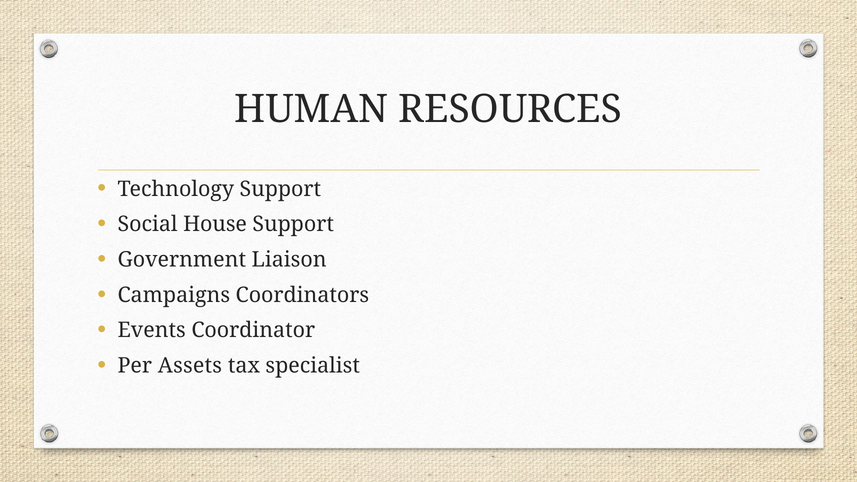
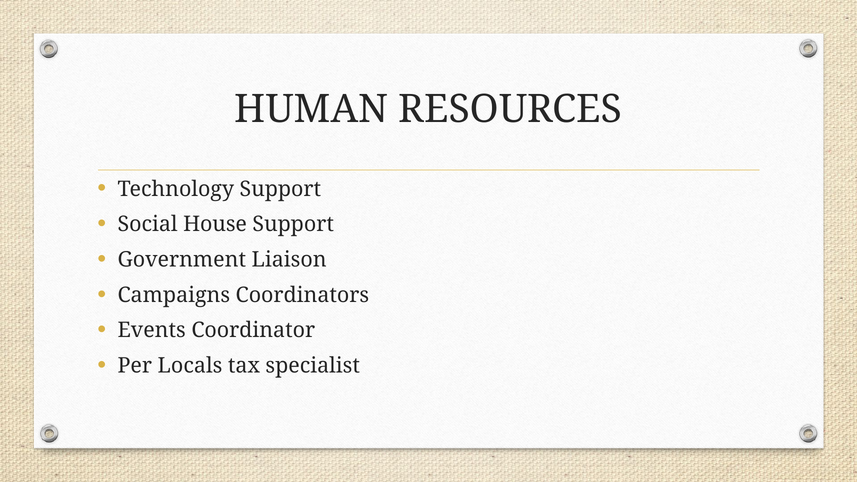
Assets: Assets -> Locals (190, 366)
